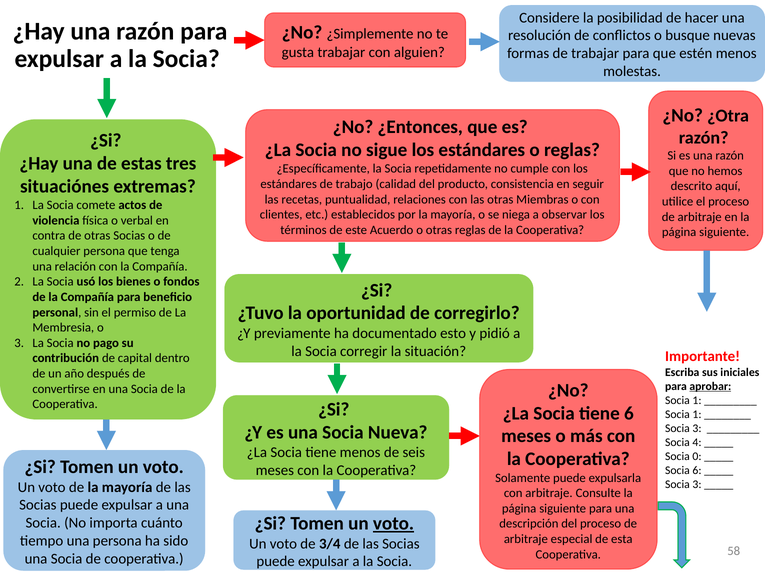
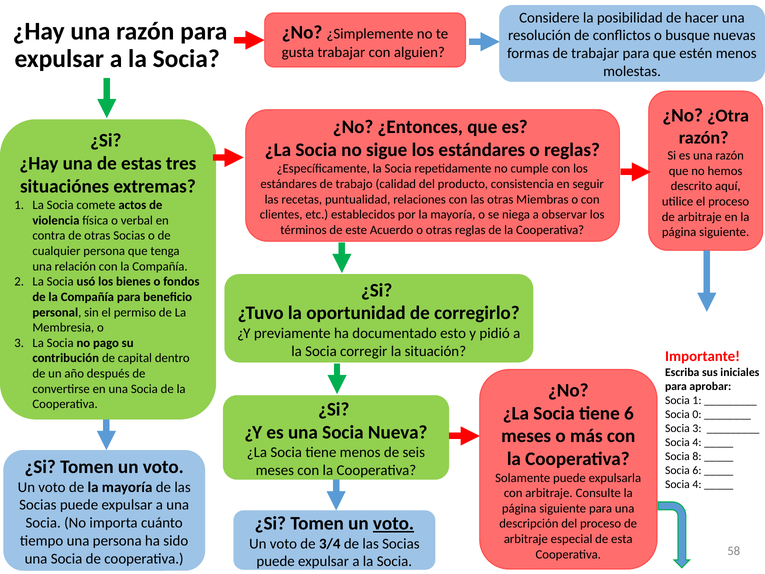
aprobar underline: present -> none (710, 386)
1: 1 -> 0 (697, 414)
0: 0 -> 8 (697, 456)
3: 3 -> 4 (697, 484)
